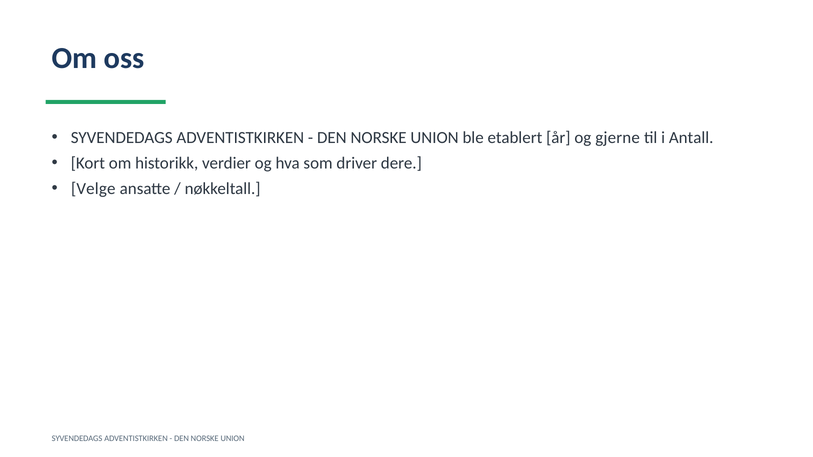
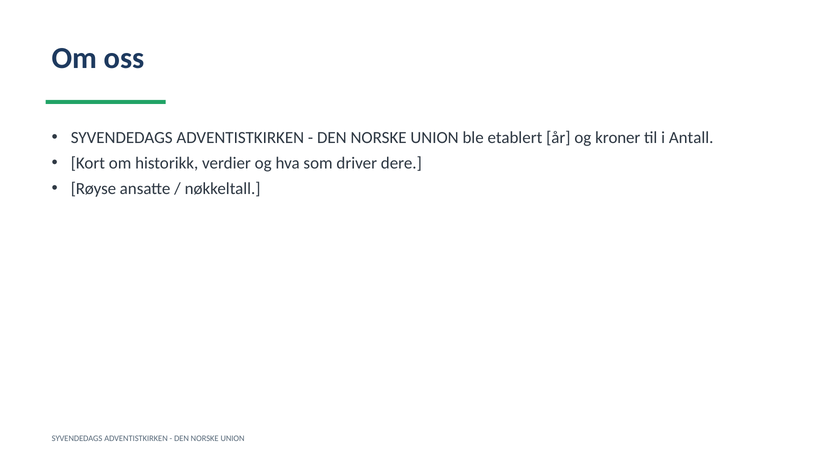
gjerne: gjerne -> kroner (618, 138)
Velge: Velge -> Røyse (93, 189)
